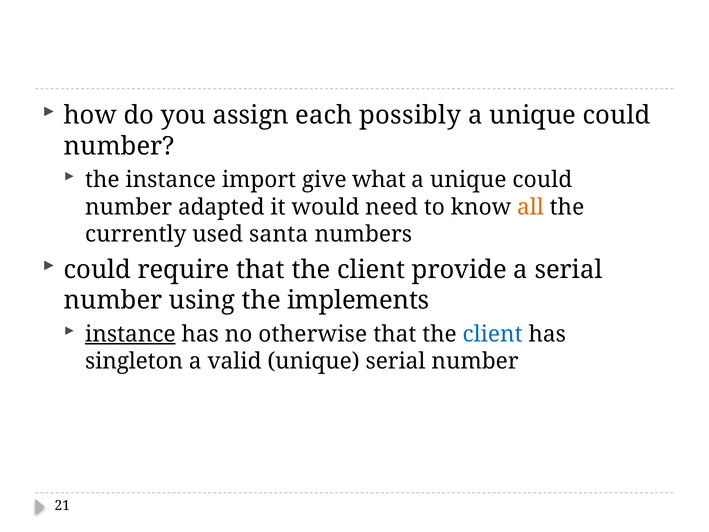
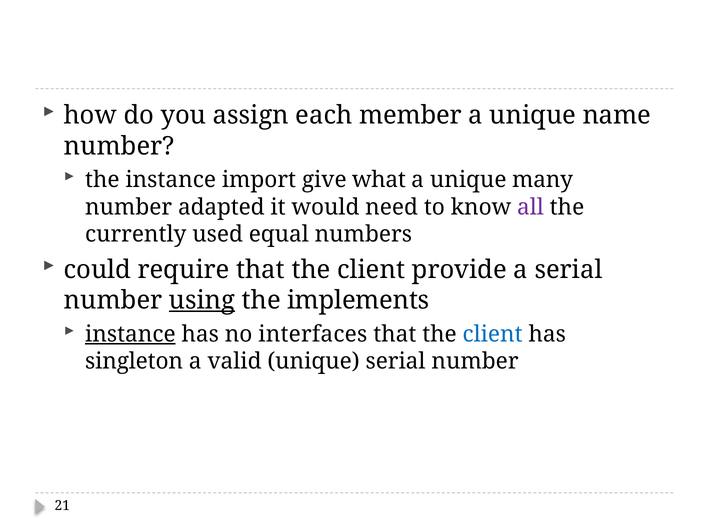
possibly: possibly -> member (411, 115)
could: could -> name (617, 115)
could: could -> many (543, 180)
all colour: orange -> purple (530, 207)
santa: santa -> equal (279, 234)
using underline: none -> present (202, 300)
otherwise: otherwise -> interfaces (313, 334)
